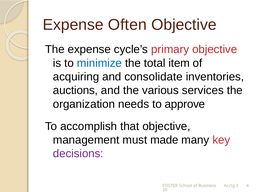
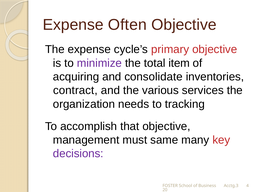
minimize colour: blue -> purple (99, 63)
auctions: auctions -> contract (75, 90)
approve: approve -> tracking (185, 104)
made: made -> same (164, 140)
